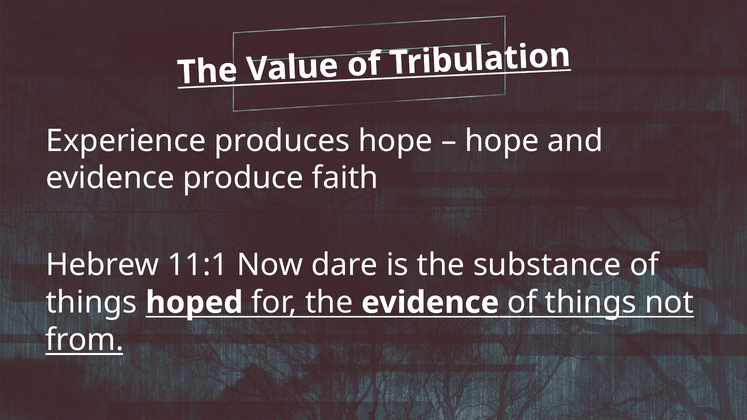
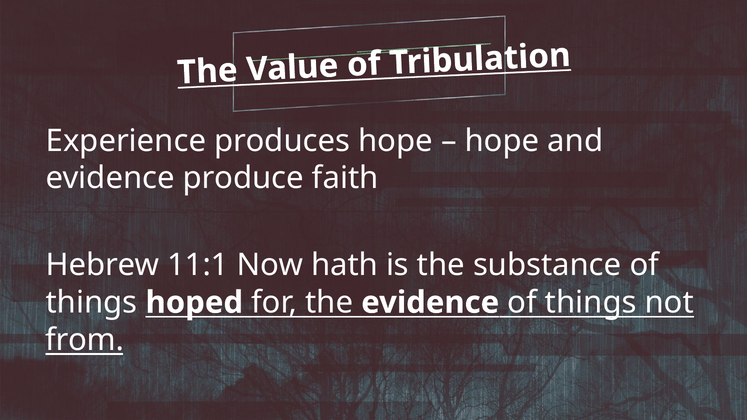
dare: dare -> hath (345, 265)
